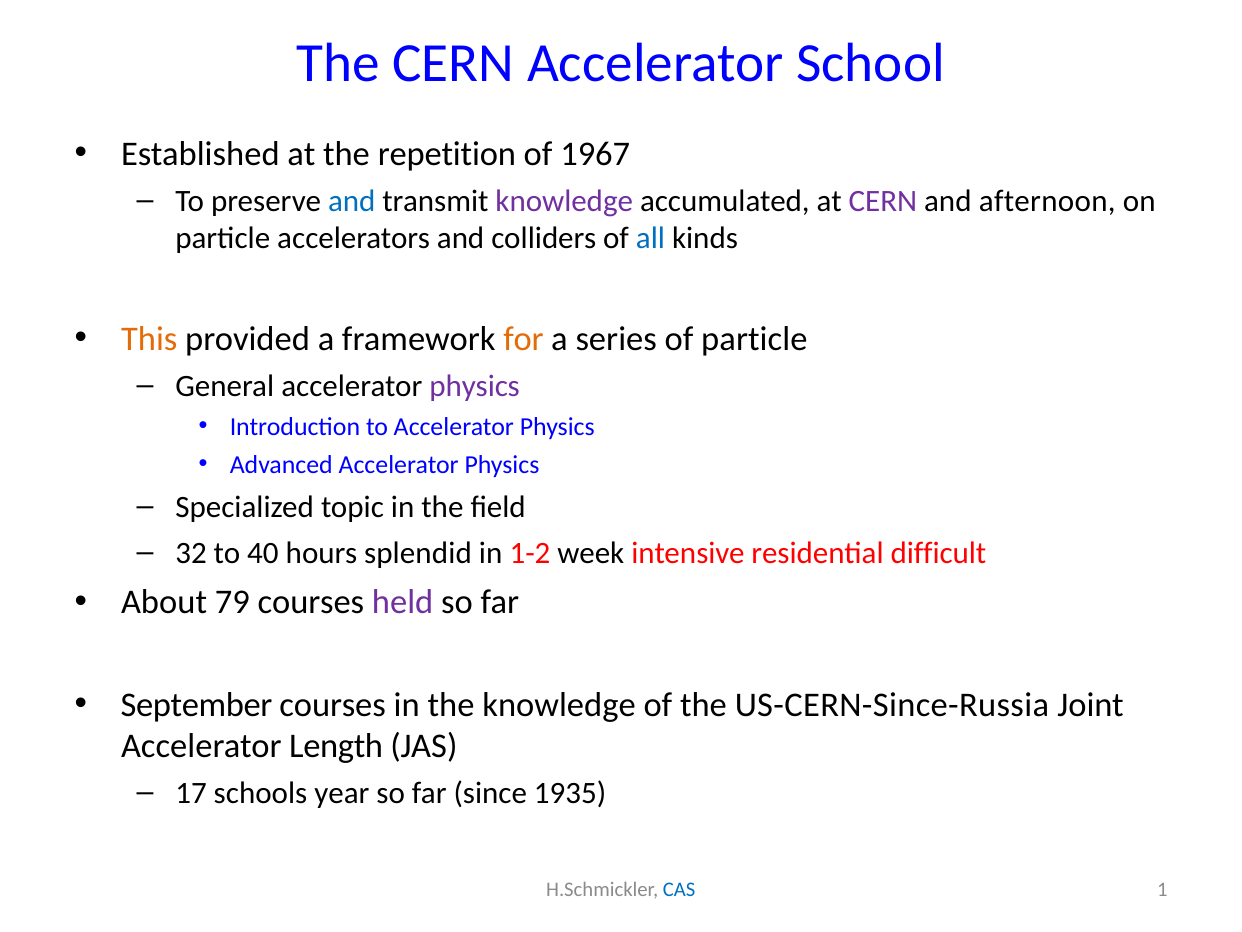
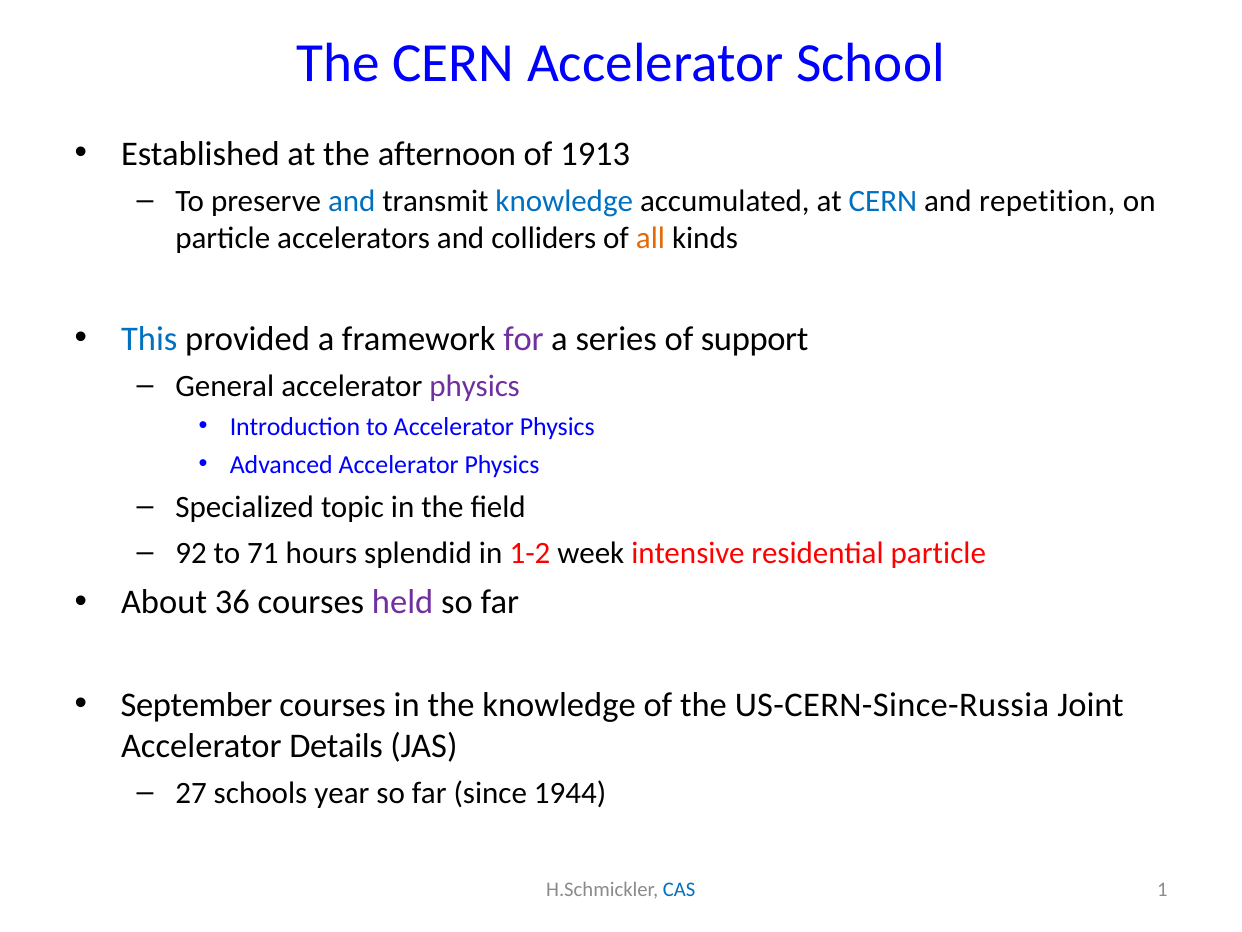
repetition: repetition -> afternoon (447, 154)
1967: 1967 -> 1913 (595, 154)
knowledge colour: purple -> blue (564, 201)
CERN colour: purple -> blue (883, 201)
afternoon: afternoon -> repetition (1047, 201)
all colour: blue -> orange (650, 238)
This colour: orange -> blue (149, 339)
for colour: orange -> purple (523, 339)
of particle: particle -> support (755, 339)
32: 32 -> 92 (191, 553)
40: 40 -> 71 (263, 553)
residential difficult: difficult -> particle (938, 553)
79: 79 -> 36 (232, 602)
Length: Length -> Details (336, 746)
17: 17 -> 27 (191, 793)
1935: 1935 -> 1944 (570, 793)
